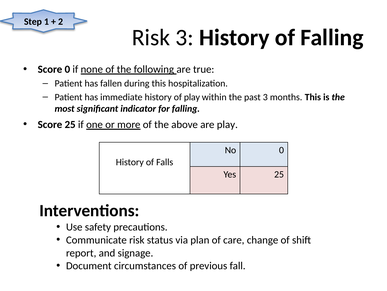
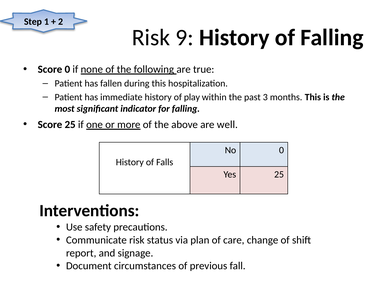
Risk 3: 3 -> 9 (185, 37)
are play: play -> well (227, 124)
